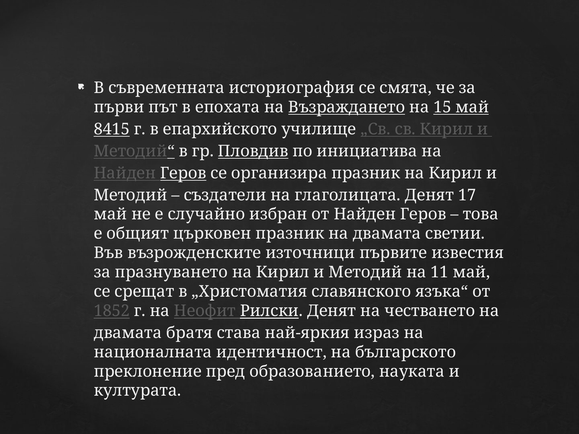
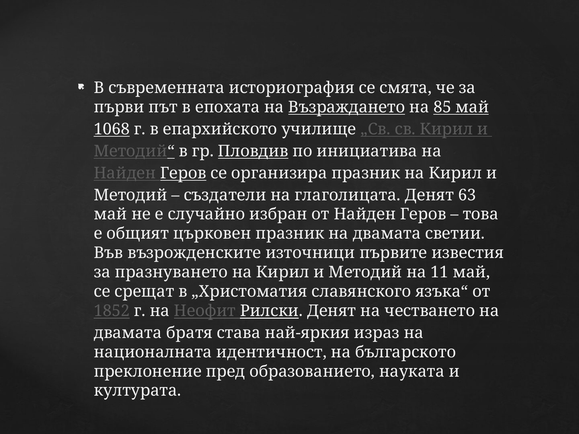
15: 15 -> 85 (442, 107)
8415: 8415 -> 1068 (112, 129)
17: 17 -> 63 (467, 195)
